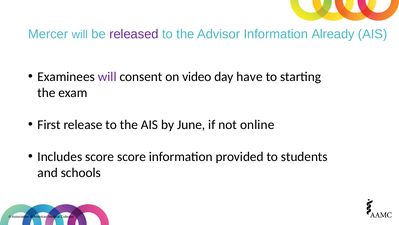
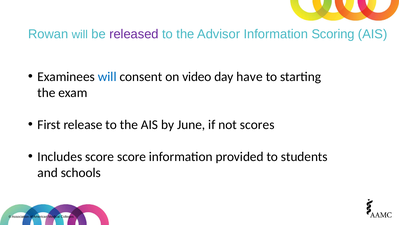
Mercer: Mercer -> Rowan (48, 34)
Already: Already -> Scoring (333, 34)
will colour: purple -> blue (107, 76)
online: online -> scores (257, 124)
